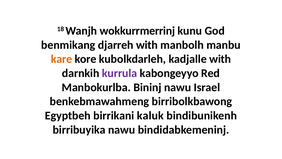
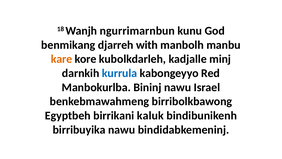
wokkurrmerrinj: wokkurrmerrinj -> ngurrimarnbun (137, 31)
kadjalle with: with -> minj (220, 59)
kurrula colour: purple -> blue (120, 73)
